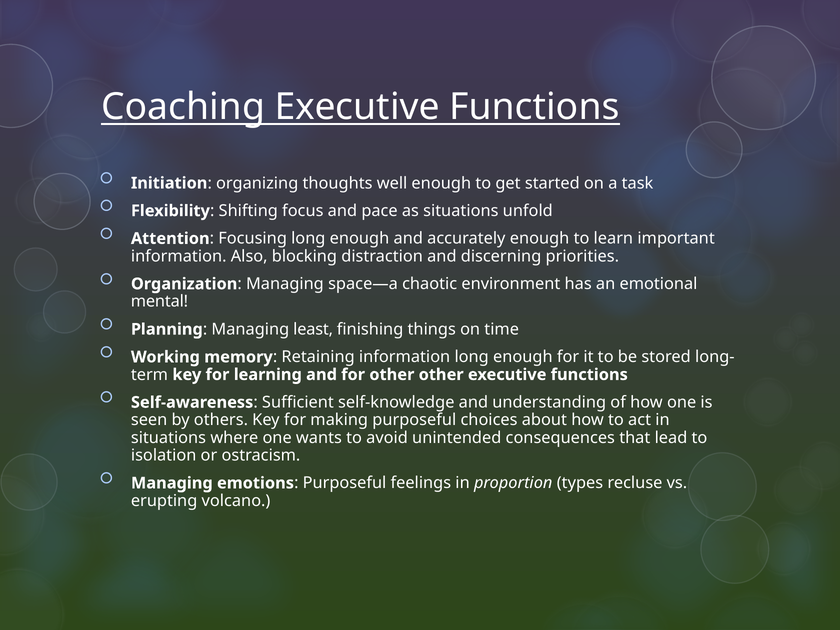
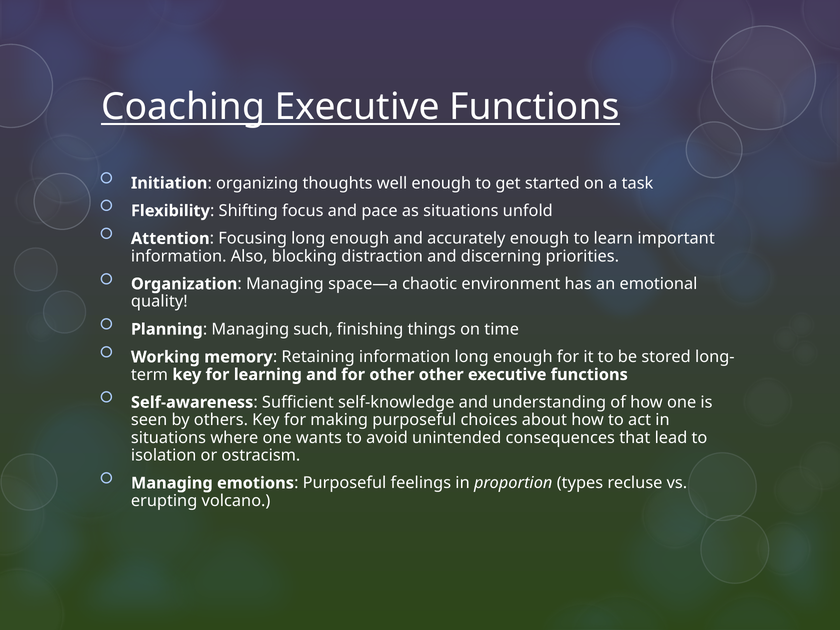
mental: mental -> quality (159, 302)
least: least -> such (313, 329)
